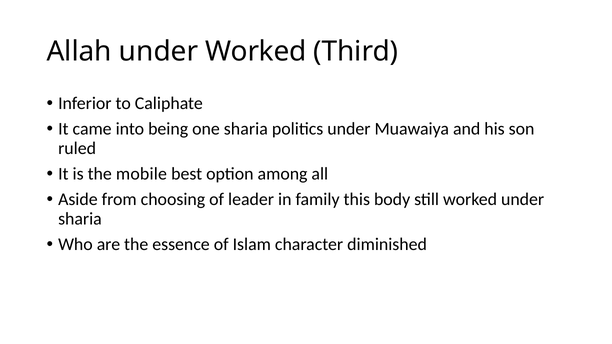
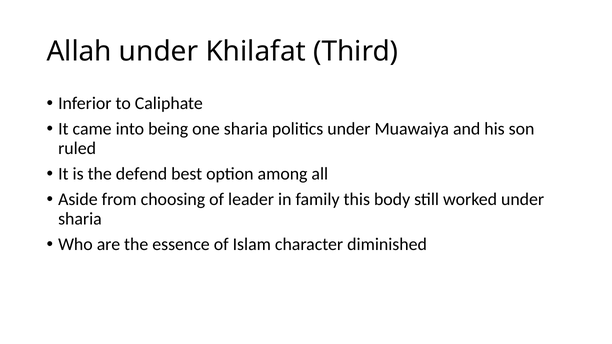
under Worked: Worked -> Khilafat (256, 51)
mobile: mobile -> defend (142, 174)
